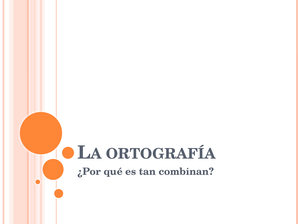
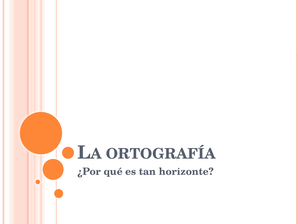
combinan: combinan -> horizonte (186, 171)
